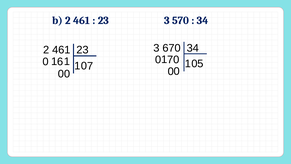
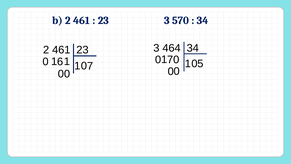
670: 670 -> 464 (172, 48)
